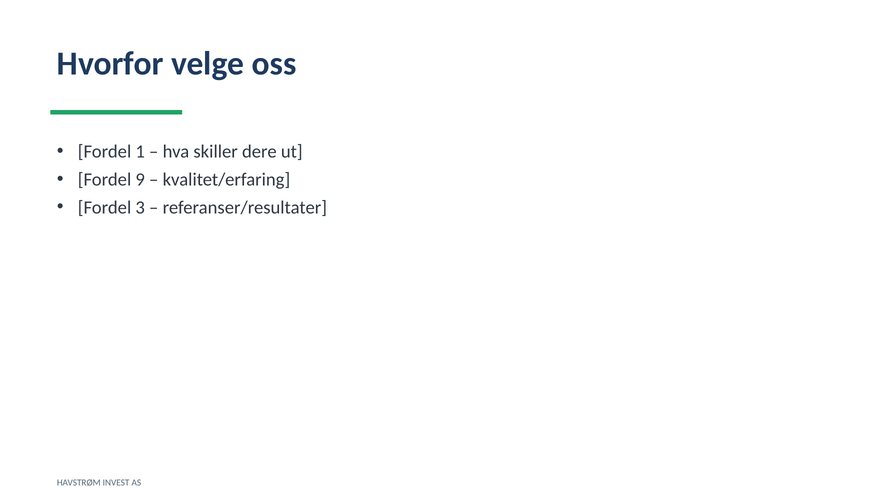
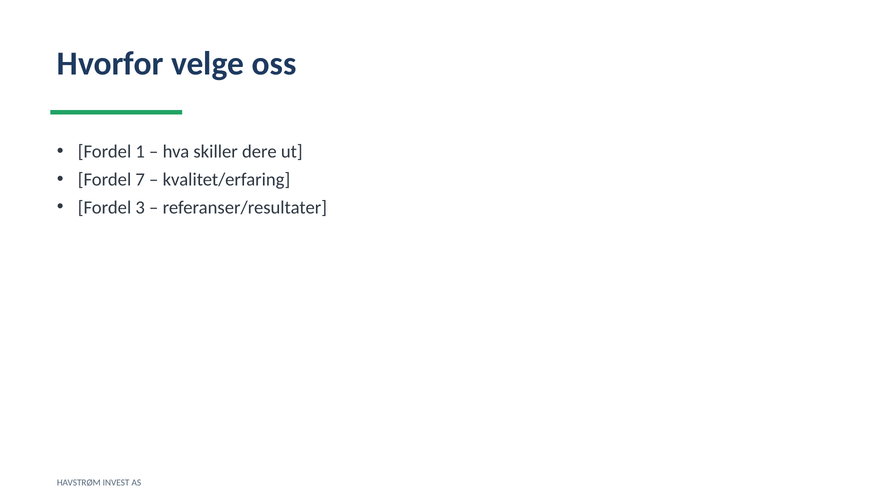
9: 9 -> 7 (140, 179)
